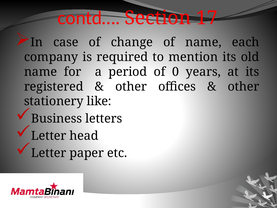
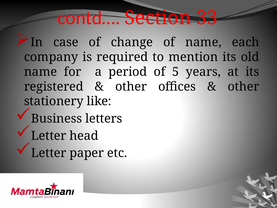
17: 17 -> 33 (207, 18)
0: 0 -> 5 (176, 72)
